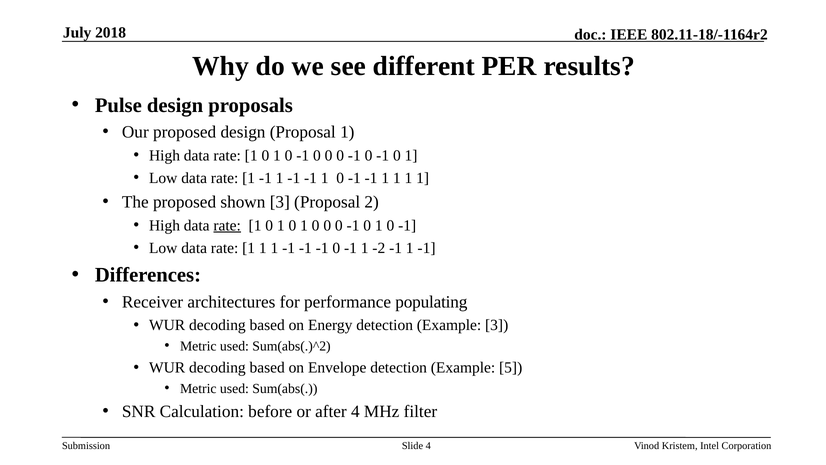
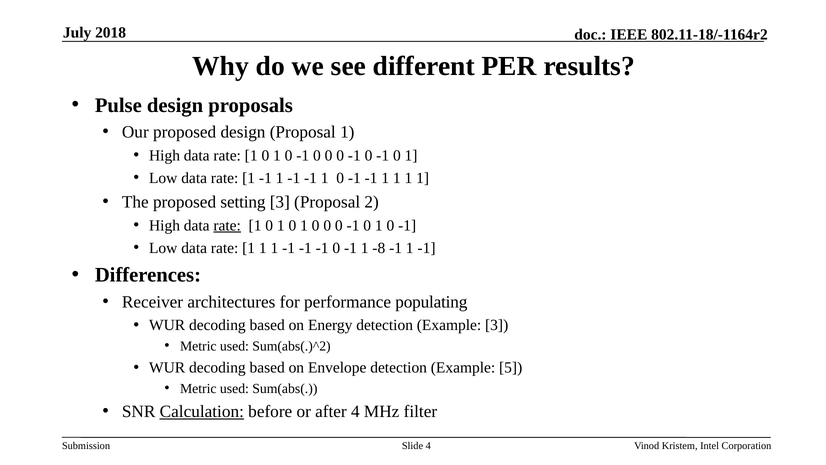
shown: shown -> setting (243, 202)
-2: -2 -> -8 (379, 248)
Calculation underline: none -> present (202, 411)
